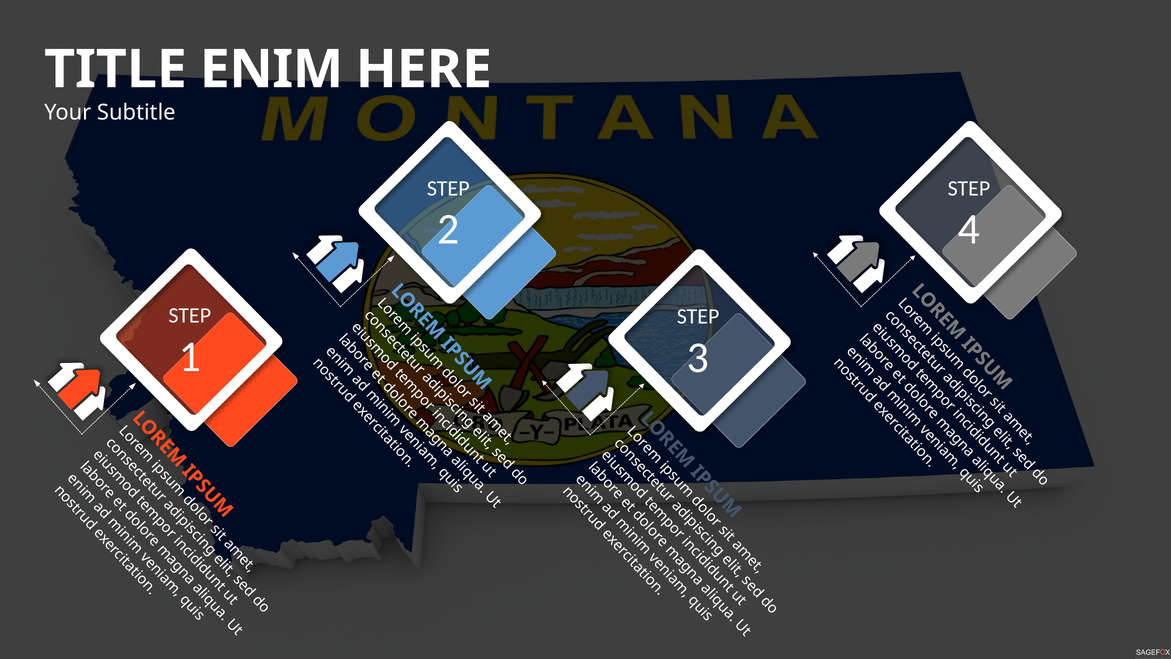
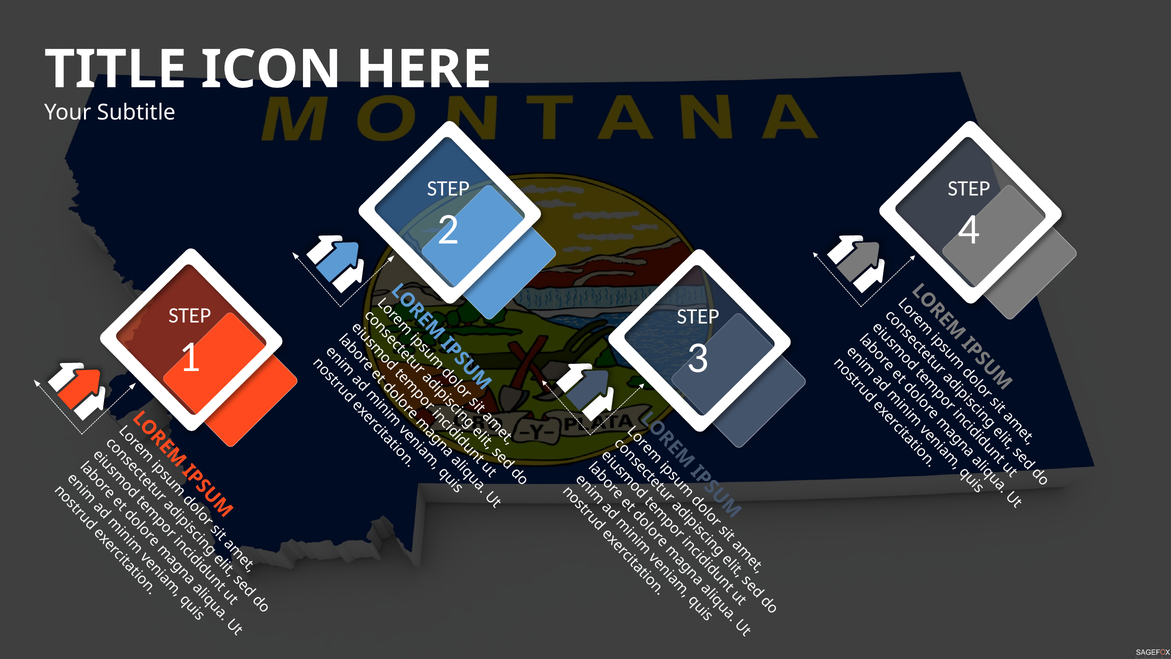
ENIM: ENIM -> ICON (271, 69)
